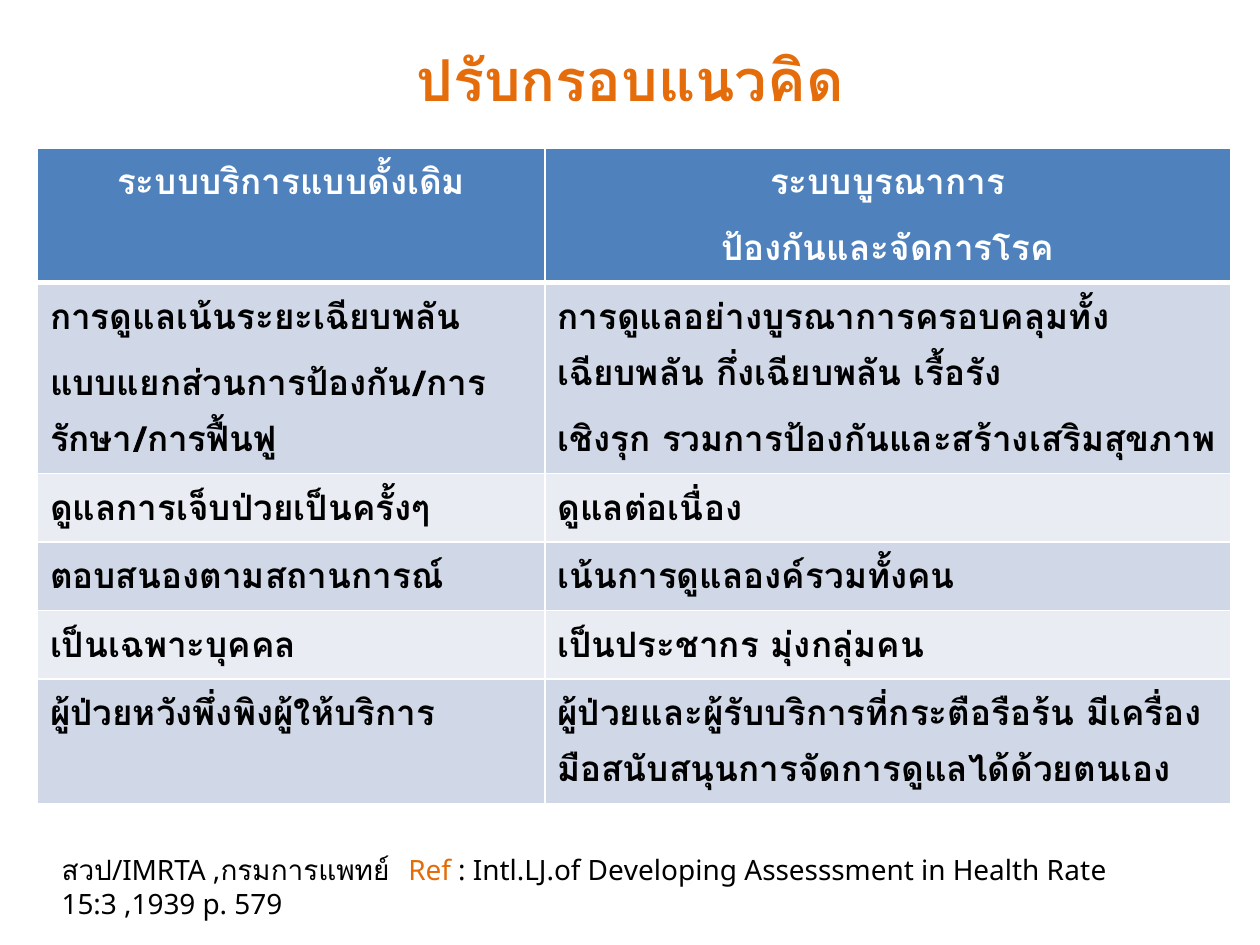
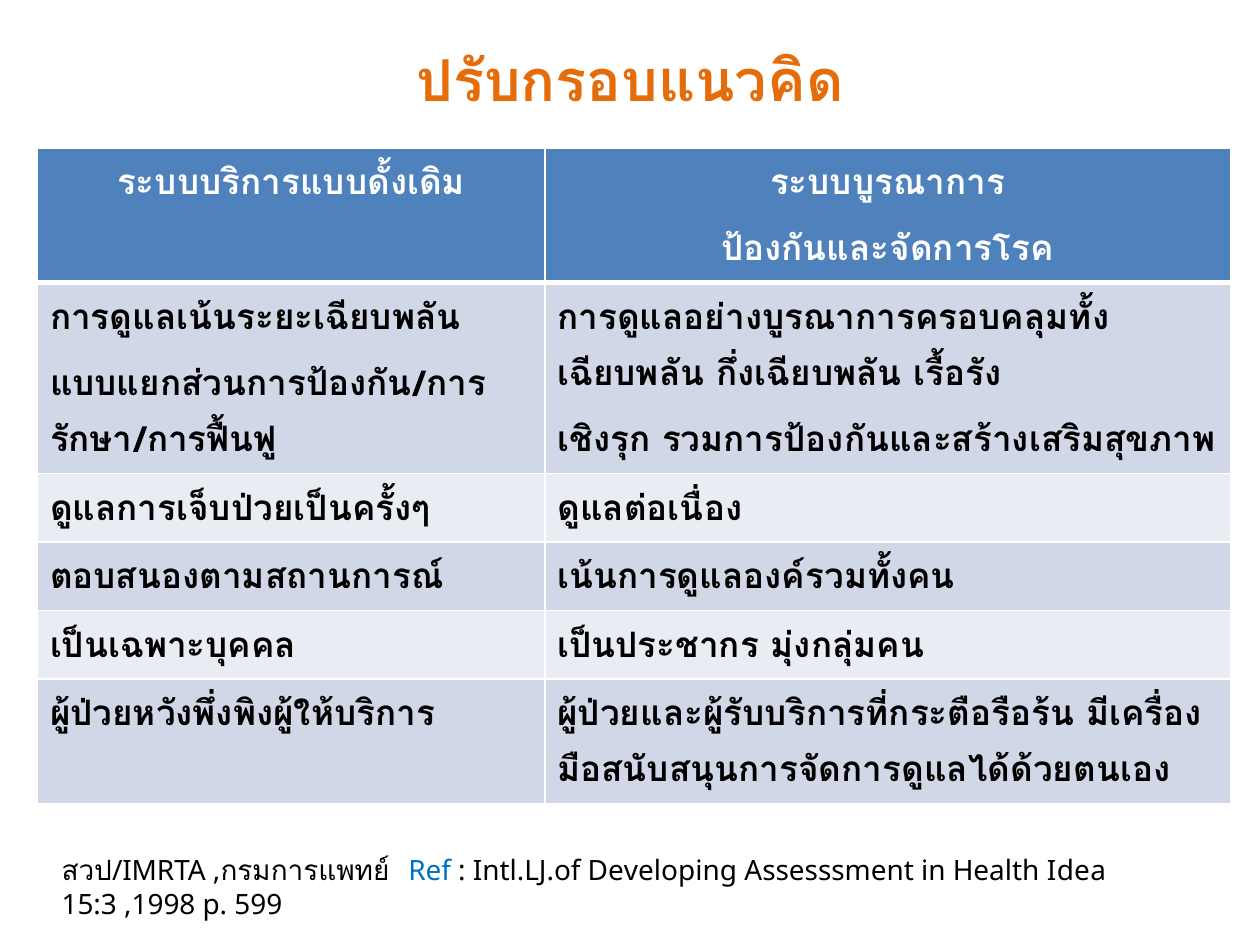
Ref colour: orange -> blue (430, 871)
Rate: Rate -> Idea (1076, 871)
,1939: ,1939 -> ,1998 (160, 905)
579: 579 -> 599 (258, 905)
